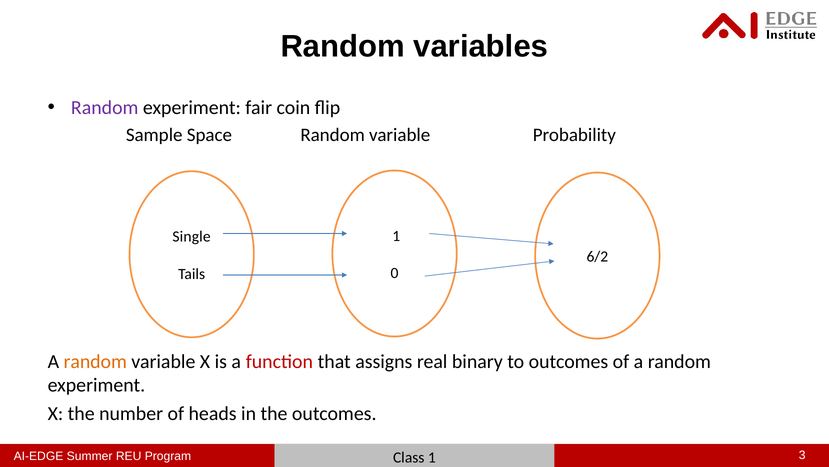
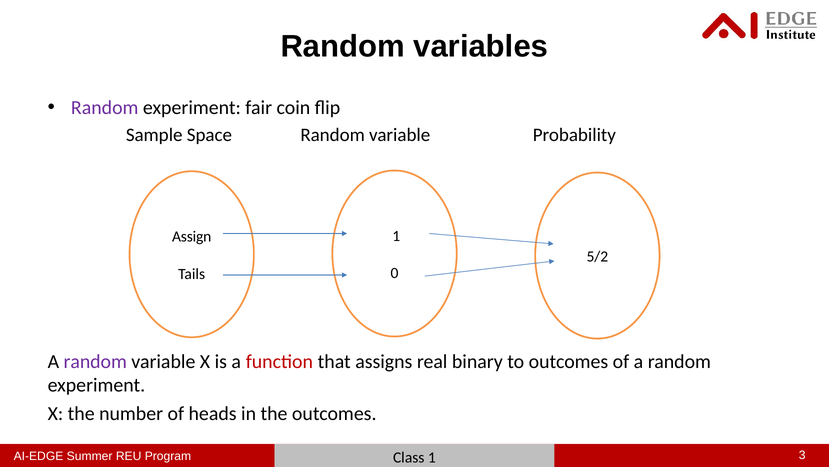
Single: Single -> Assign (192, 236)
6/2: 6/2 -> 5/2 (597, 256)
random colour: orange -> purple (95, 361)
